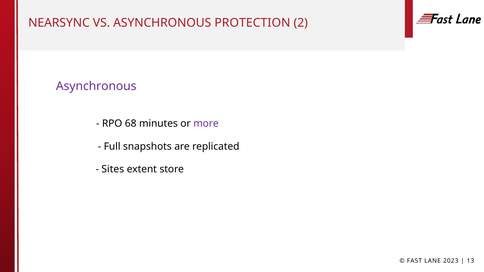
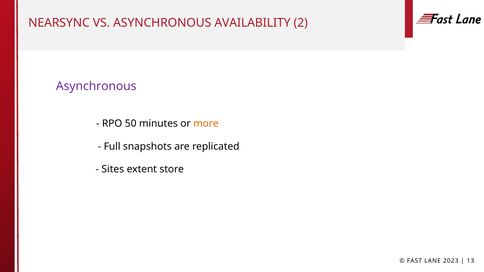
PROTECTION: PROTECTION -> AVAILABILITY (253, 23)
68: 68 -> 50 (131, 124)
more colour: purple -> orange (206, 124)
